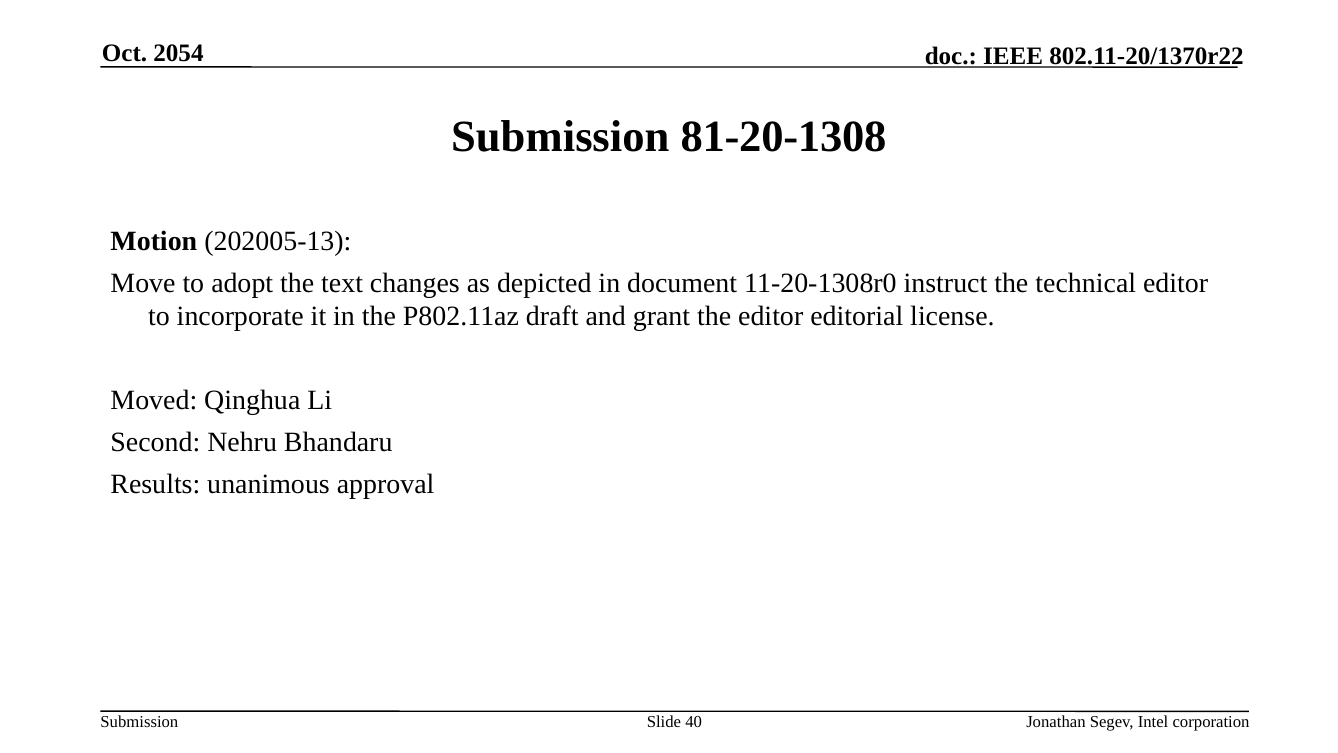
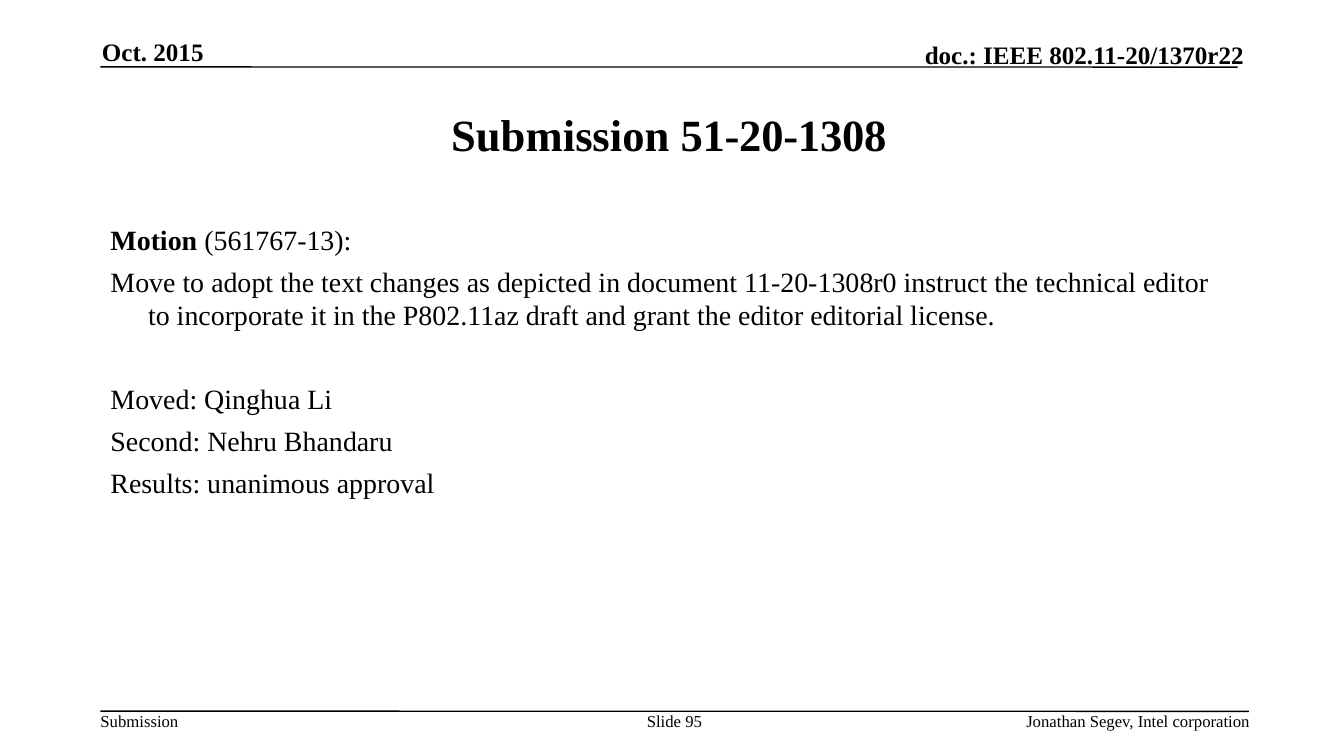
2054: 2054 -> 2015 (178, 53)
81-20-1308: 81-20-1308 -> 51-20-1308 (783, 137)
202005-13: 202005-13 -> 561767-13 (278, 241)
40: 40 -> 95 (694, 722)
